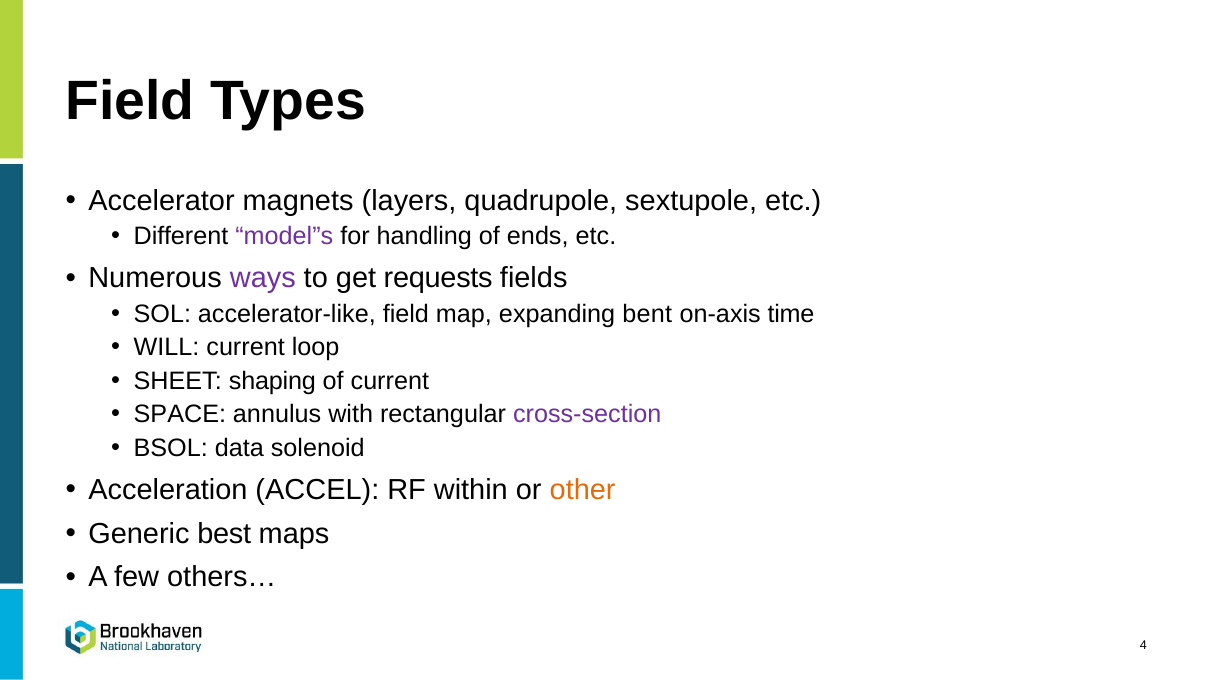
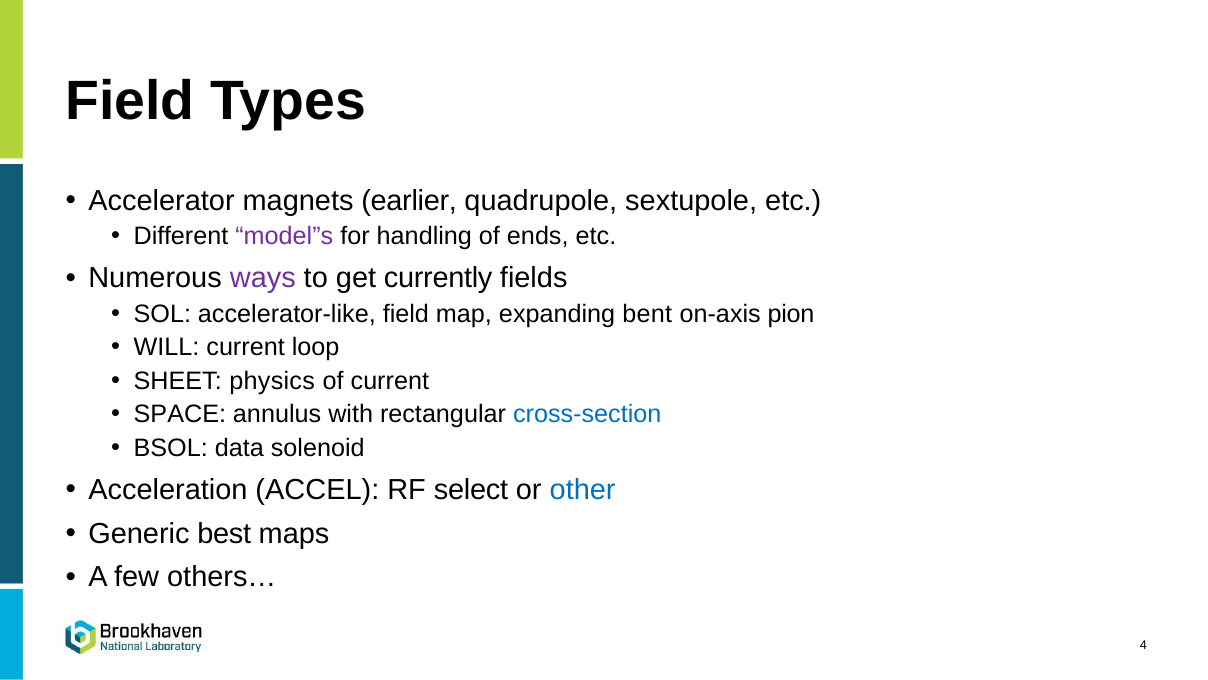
layers: layers -> earlier (409, 201)
requests: requests -> currently (438, 278)
time: time -> pion (791, 314)
shaping: shaping -> physics (272, 381)
cross-section colour: purple -> blue (587, 414)
within: within -> select (471, 489)
other colour: orange -> blue (583, 489)
